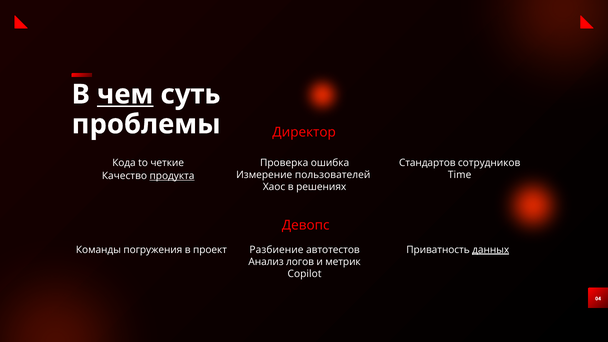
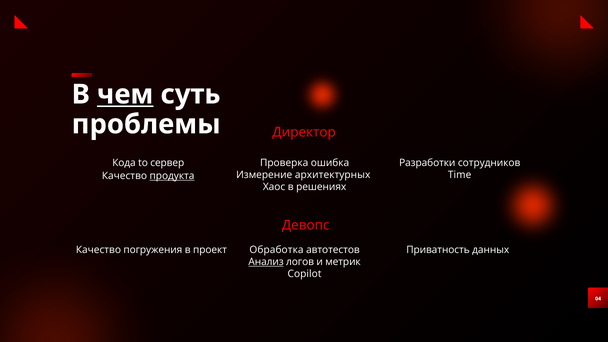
Стандартов: Стандартов -> Разработки (427, 163)
четкие: четкие -> сервер (167, 163)
пользователей: пользователей -> архитектурных (333, 175)
Команды: Команды -> Качество (98, 250)
Разбиение: Разбиение -> Обработка (277, 250)
данных underline: present -> none (491, 250)
Анализ underline: none -> present (266, 262)
